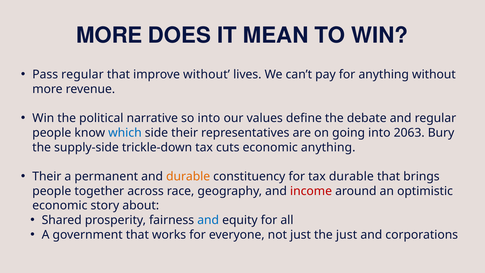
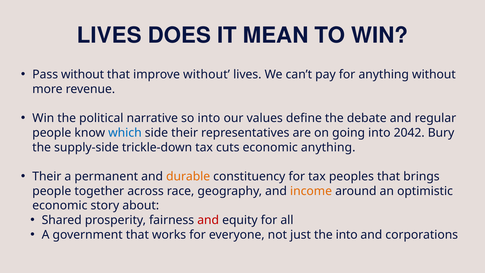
MORE: MORE -> LIVES (109, 35)
Pass regular: regular -> without (83, 75)
2063: 2063 -> 2042 (409, 133)
tax durable: durable -> peoples (351, 176)
income colour: red -> orange (311, 191)
and colour: blue -> red (208, 220)
the just: just -> into (347, 235)
